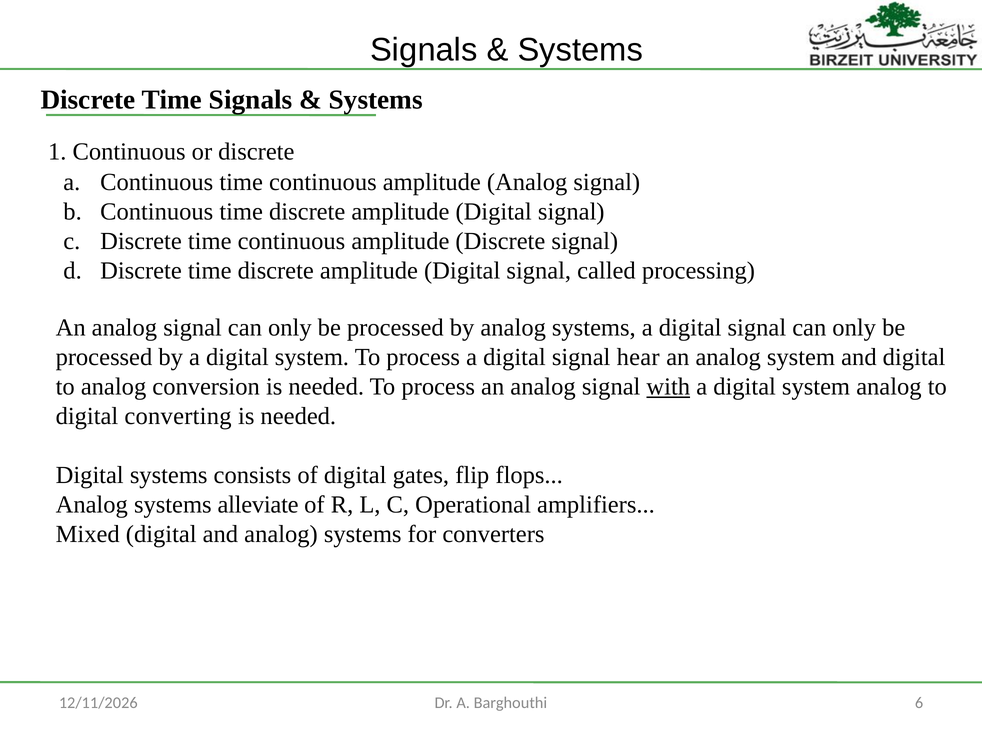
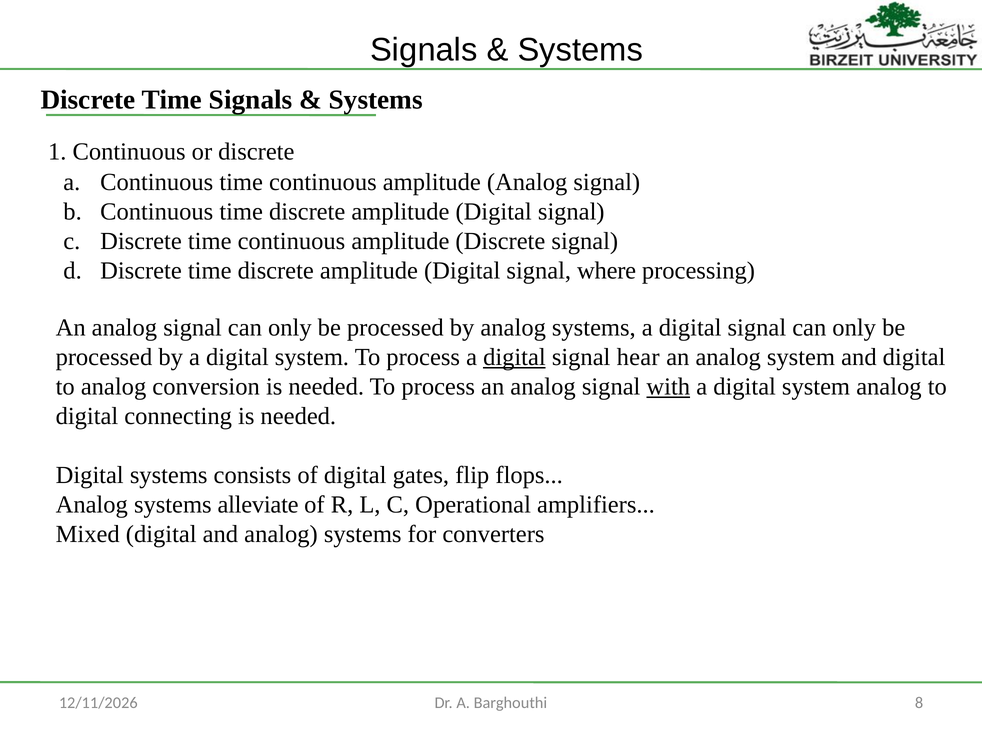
called: called -> where (607, 271)
digital underline: none -> present (514, 358)
converting: converting -> connecting (178, 416)
6: 6 -> 8 (919, 703)
